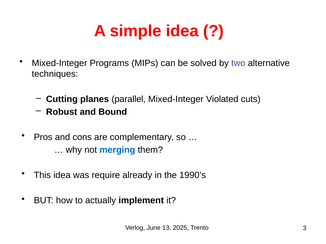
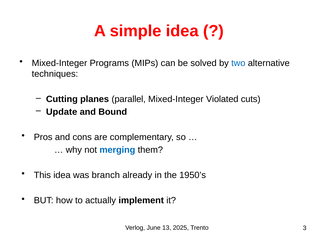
two colour: purple -> blue (238, 63)
Robust: Robust -> Update (62, 112)
require: require -> branch (106, 176)
1990’s: 1990’s -> 1950’s (193, 176)
